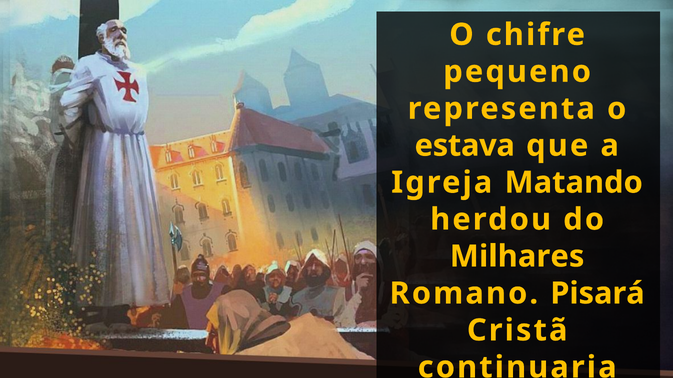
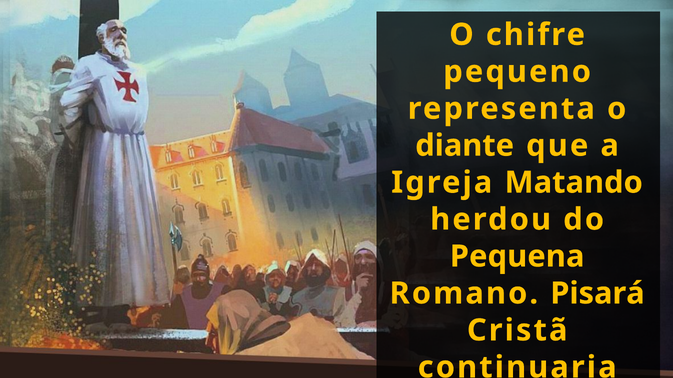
estava: estava -> diante (465, 146)
Milhares: Milhares -> Pequena (517, 257)
